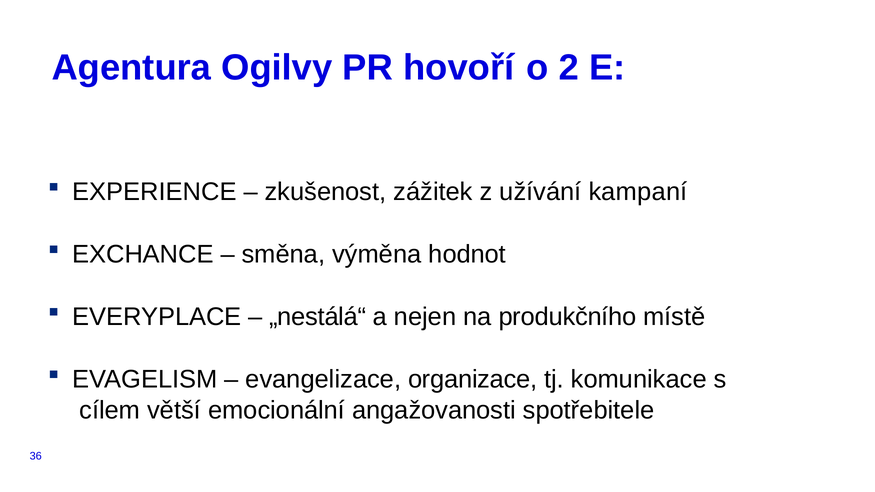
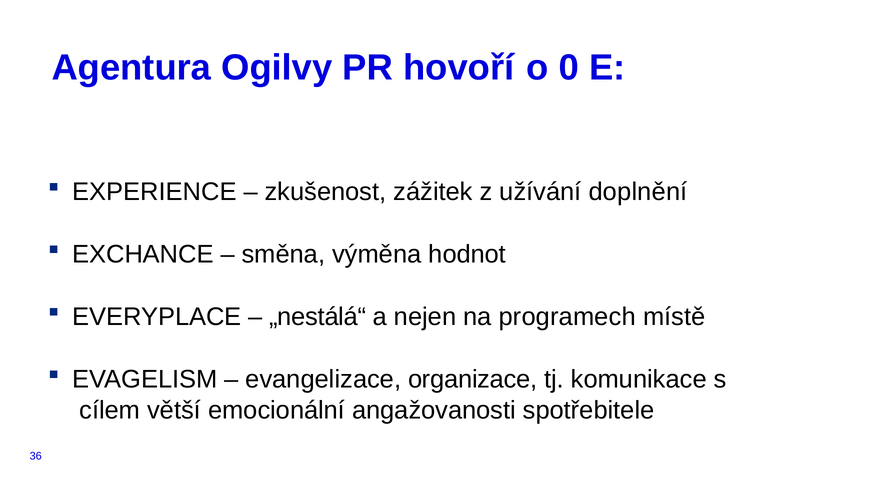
2: 2 -> 0 (569, 68)
kampaní: kampaní -> doplnění (638, 192)
produkčního: produkčního -> programech (567, 317)
